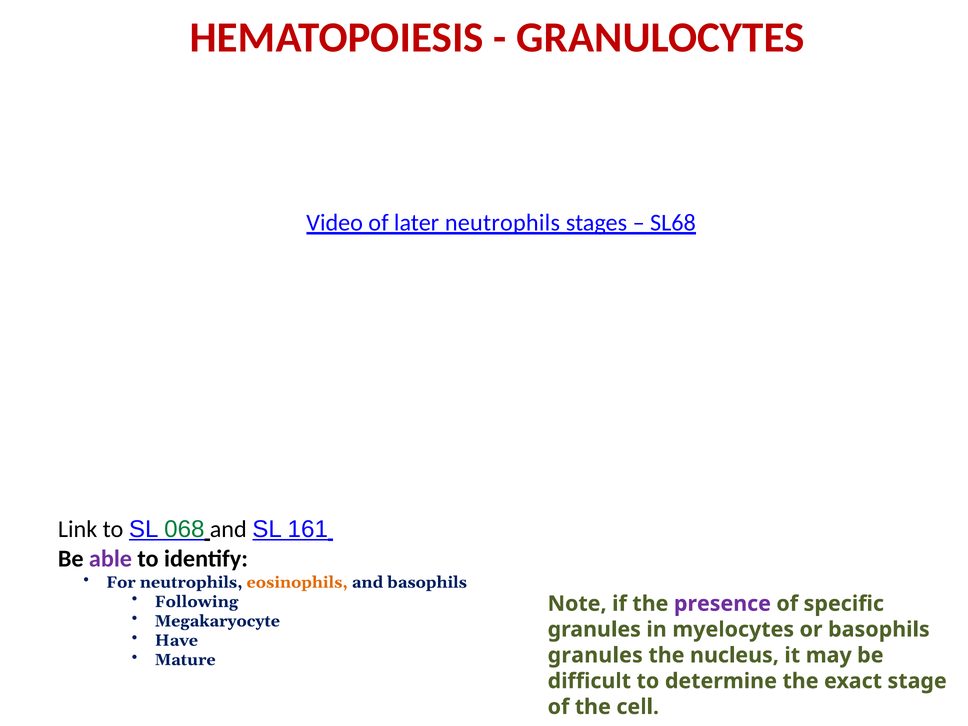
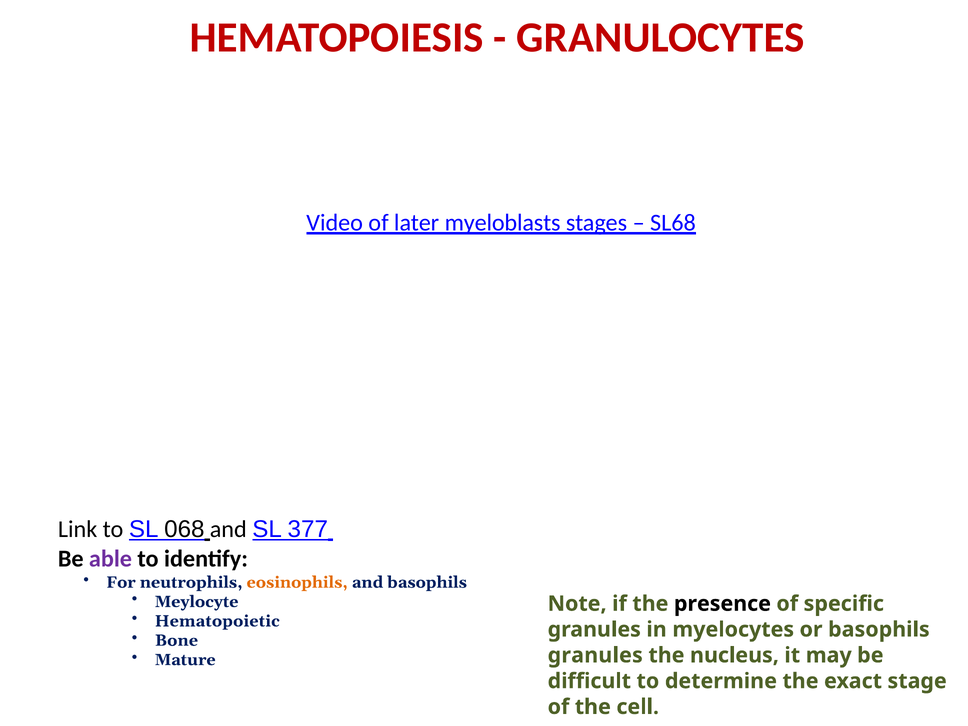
later neutrophils: neutrophils -> myeloblasts (503, 223)
068 colour: green -> black (184, 529)
161: 161 -> 377 (308, 529)
Following: Following -> Meylocyte (197, 602)
presence colour: purple -> black (722, 604)
Megakaryocyte: Megakaryocyte -> Hematopoietic (217, 621)
Have: Have -> Bone (176, 640)
